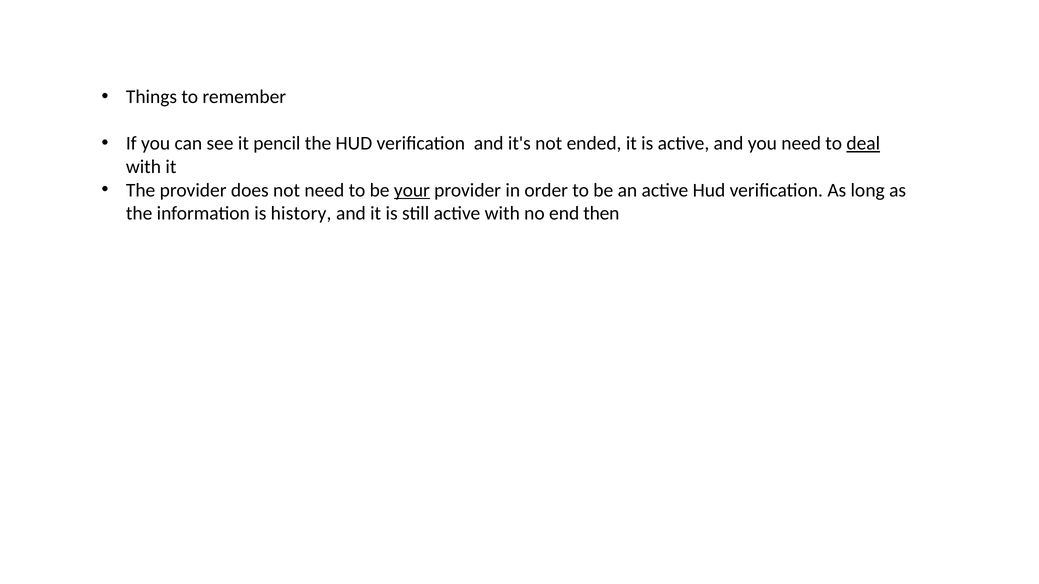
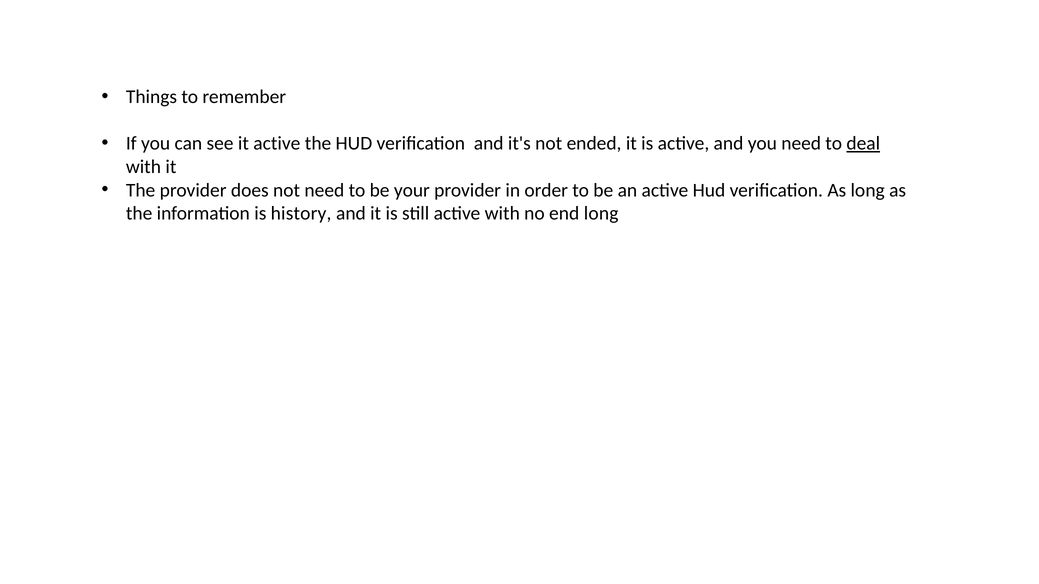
it pencil: pencil -> active (277, 143)
your underline: present -> none (412, 190)
end then: then -> long (601, 214)
